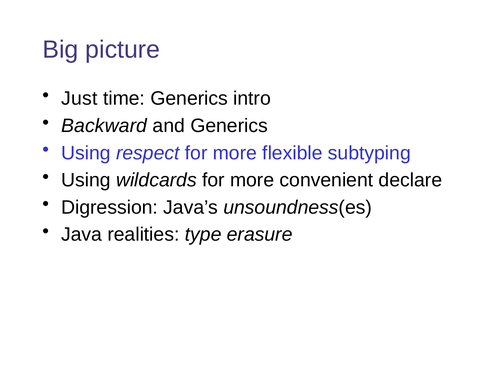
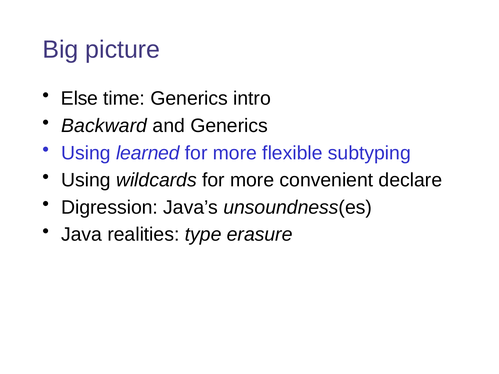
Just: Just -> Else (80, 99)
respect: respect -> learned (148, 153)
